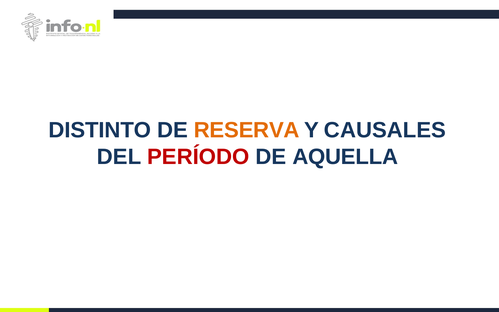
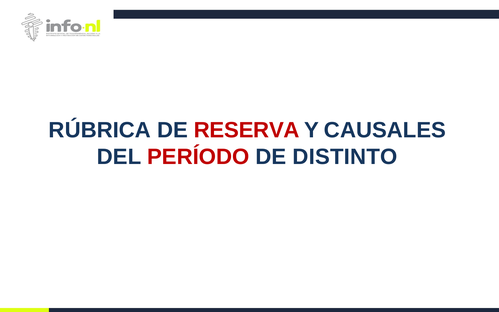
DISTINTO: DISTINTO -> RÚBRICA (100, 130)
RESERVA colour: orange -> red (247, 130)
AQUELLA: AQUELLA -> DISTINTO (345, 157)
